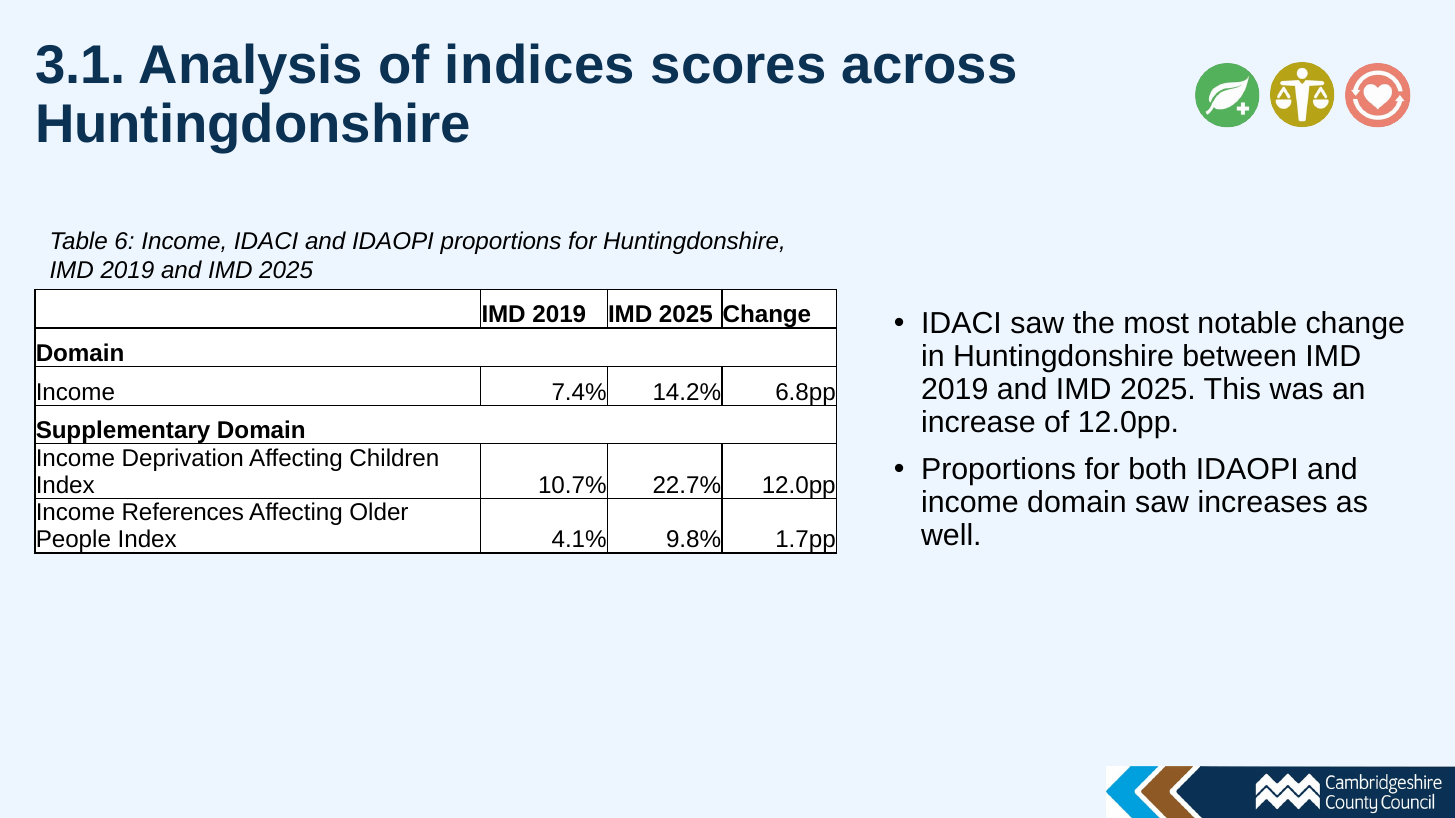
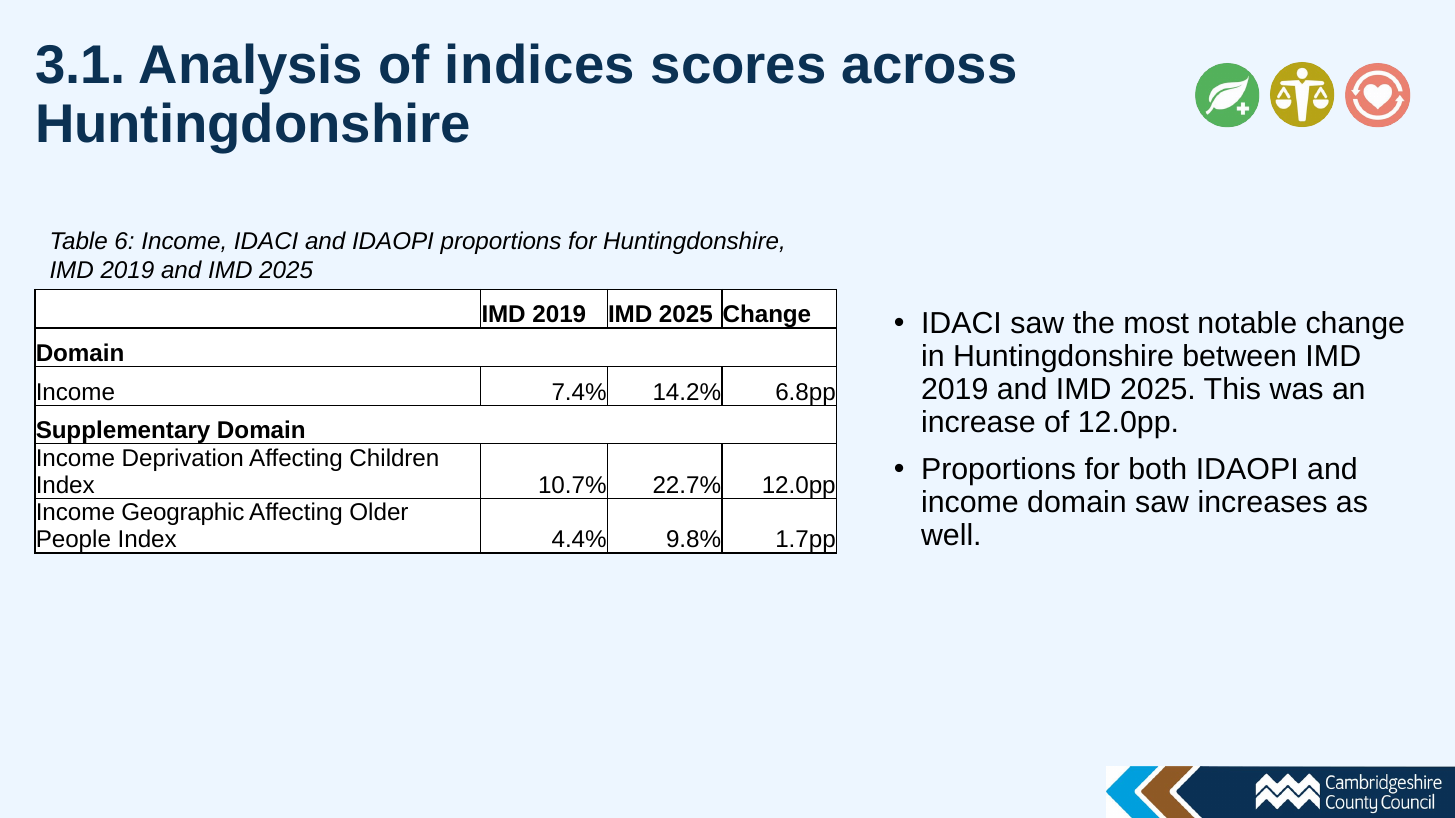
References: References -> Geographic (183, 513)
4.1%: 4.1% -> 4.4% (579, 540)
